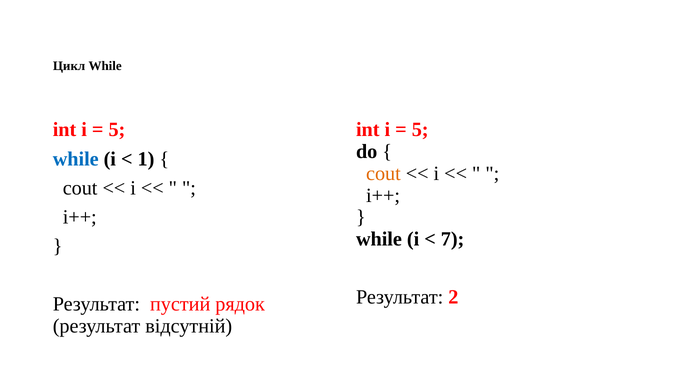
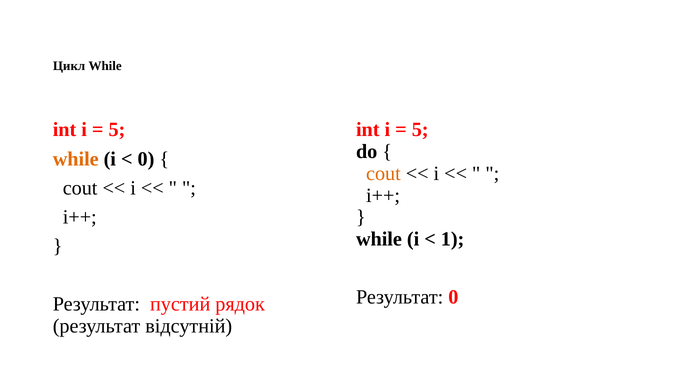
while colour: blue -> orange (76, 159)
1: 1 -> 0 (146, 159)
7: 7 -> 1 (453, 239)
Результат 2: 2 -> 0 (453, 297)
